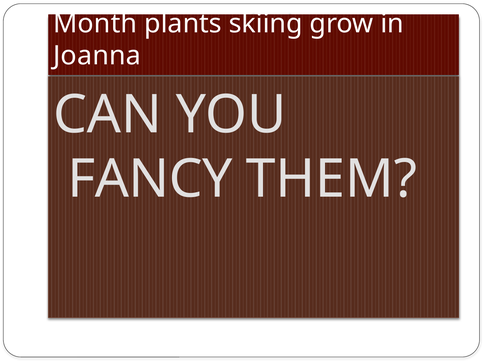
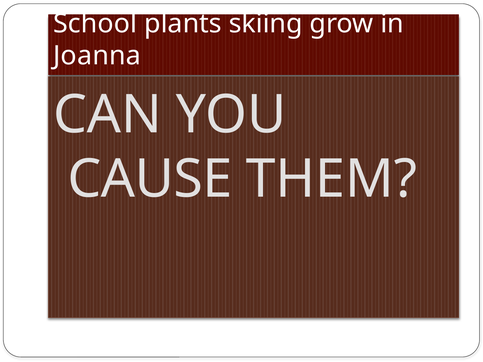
Month: Month -> School (95, 24)
FANCY: FANCY -> CAUSE (150, 179)
